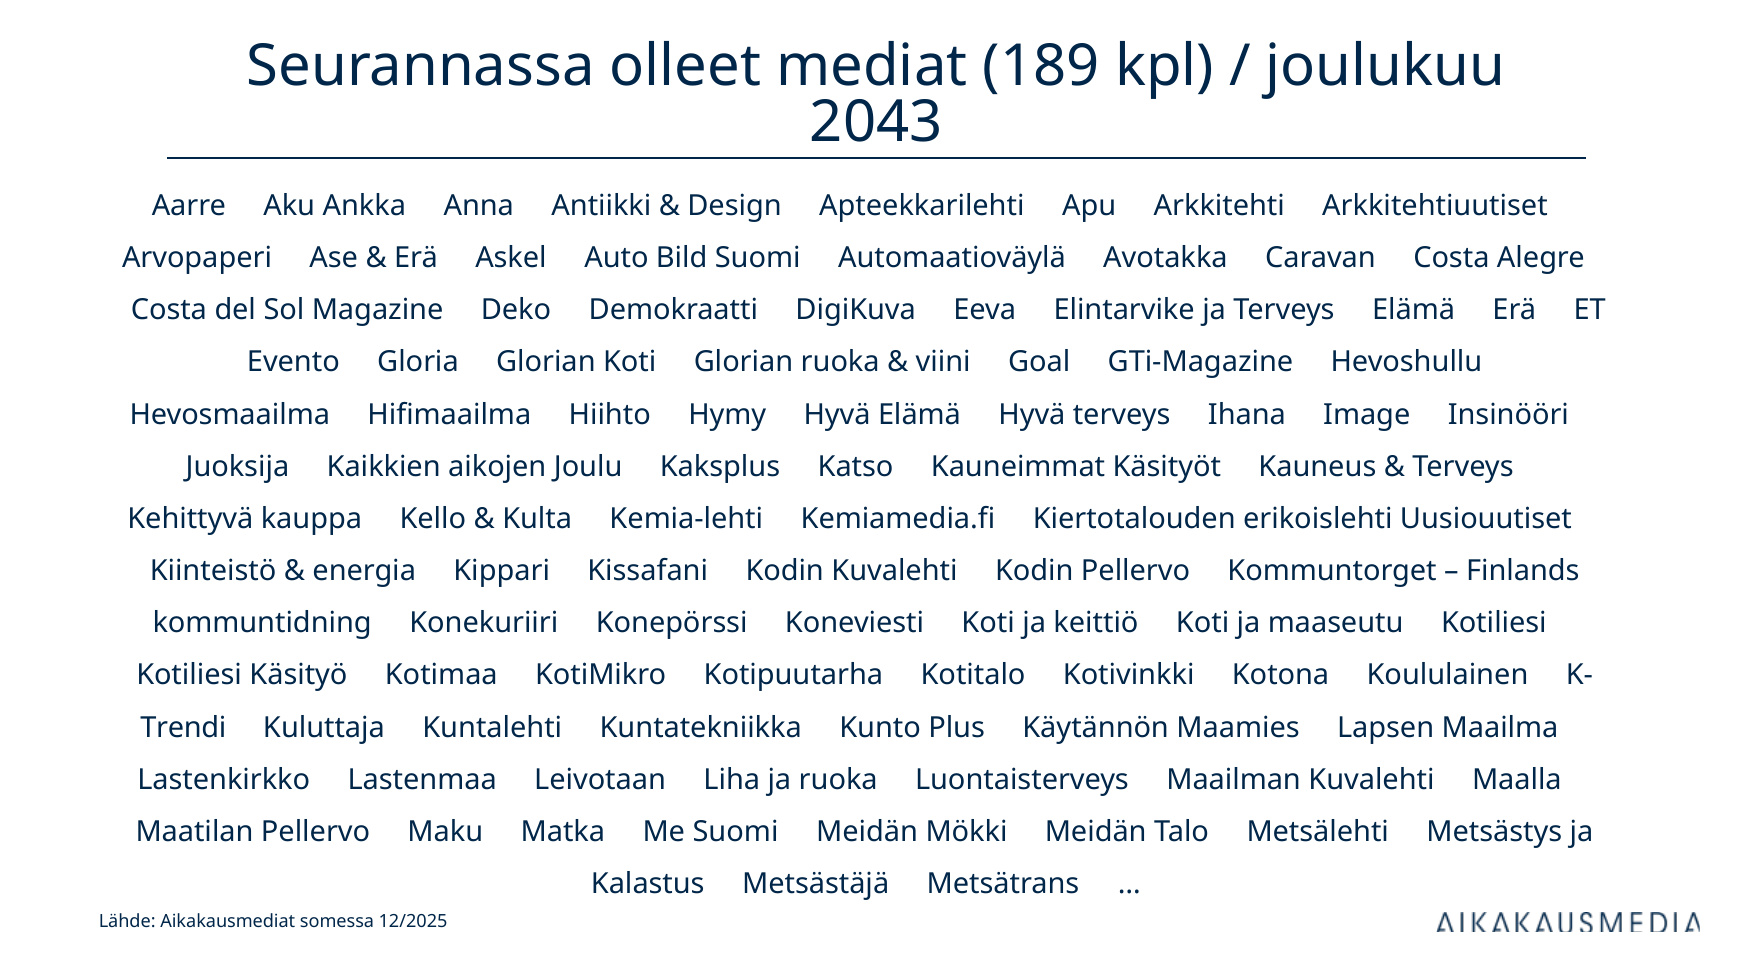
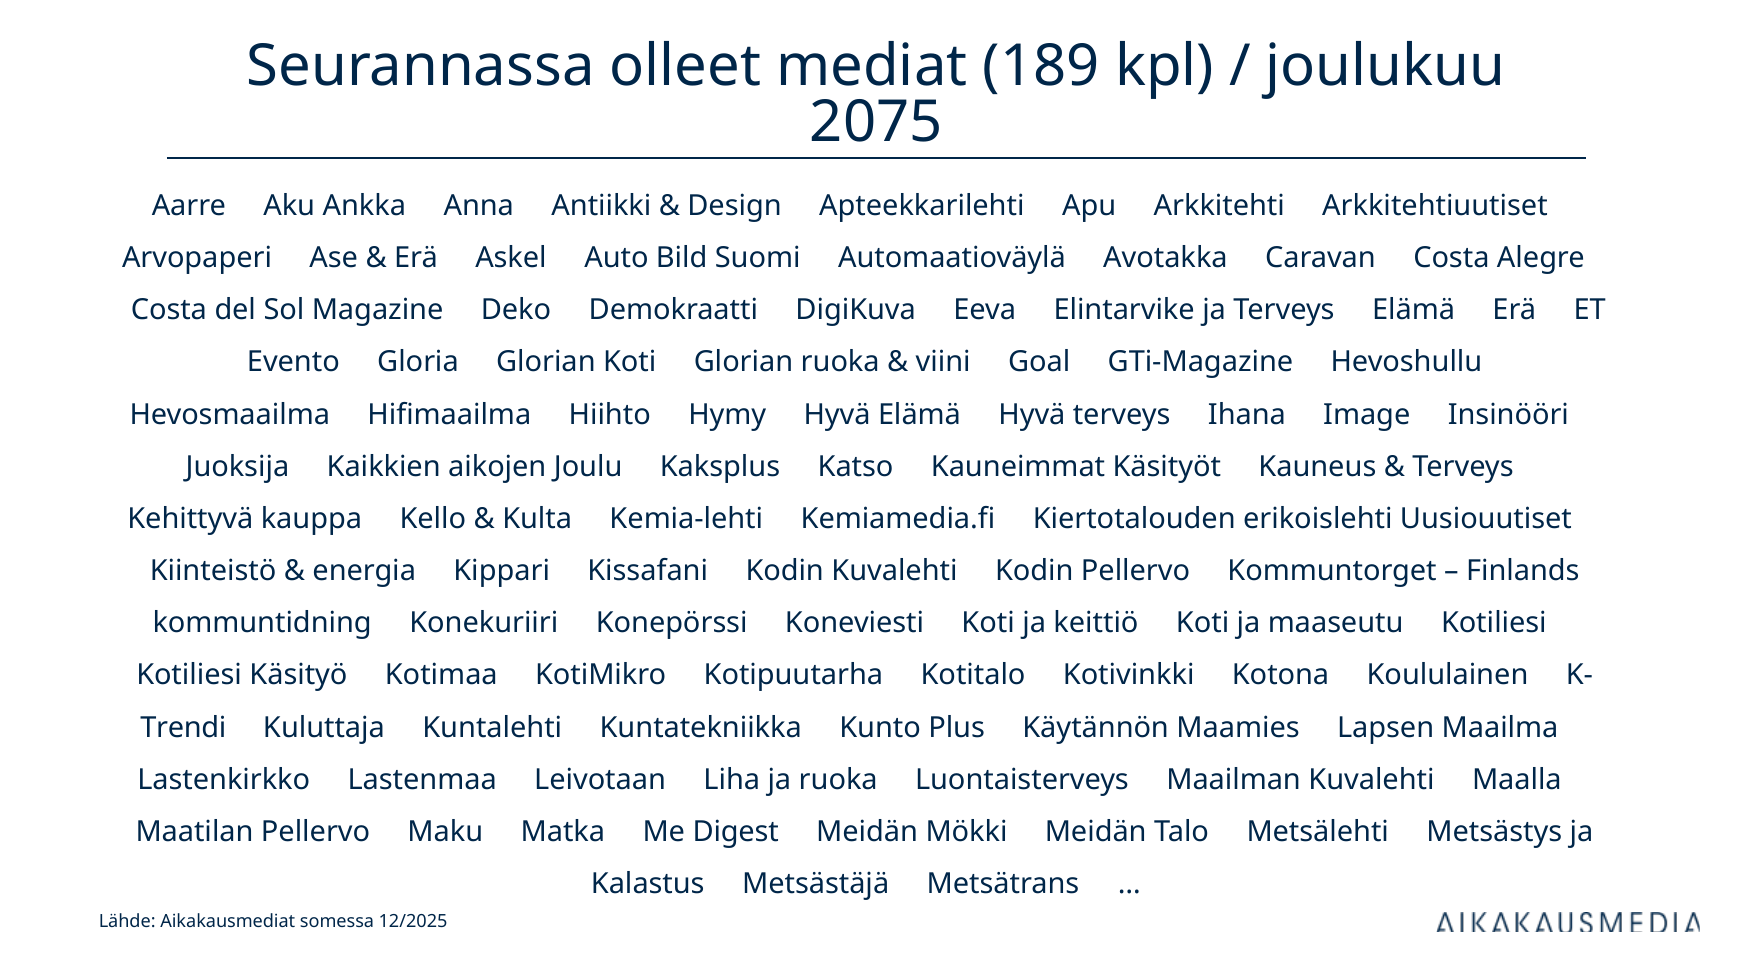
2043: 2043 -> 2075 (876, 122)
Me Suomi: Suomi -> Digest (736, 832)
